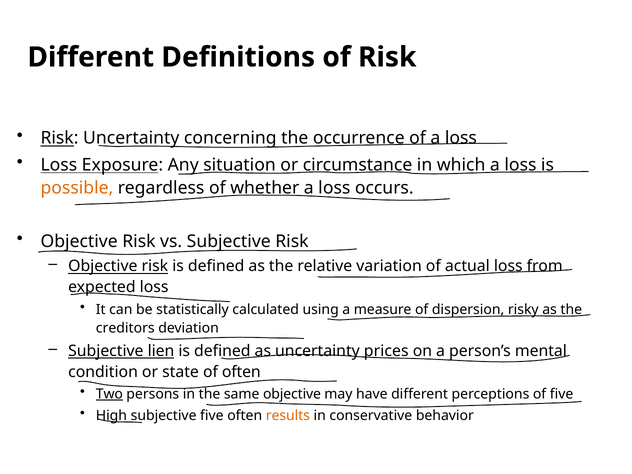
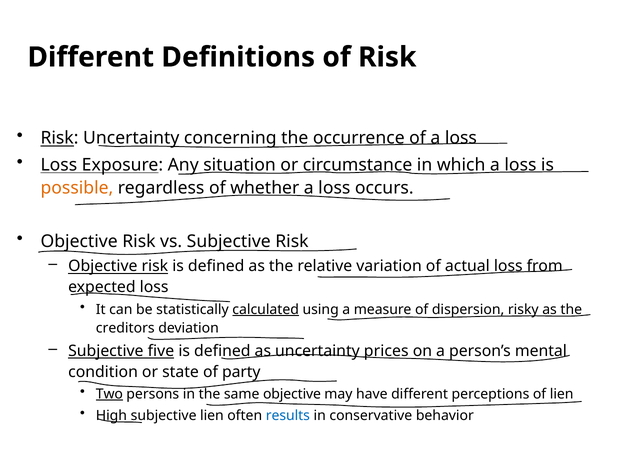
calculated underline: none -> present (266, 309)
lien: lien -> five (161, 351)
of often: often -> party (241, 372)
of five: five -> lien (562, 394)
subjective five: five -> lien (212, 415)
results colour: orange -> blue (288, 415)
